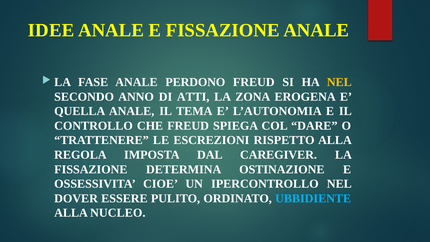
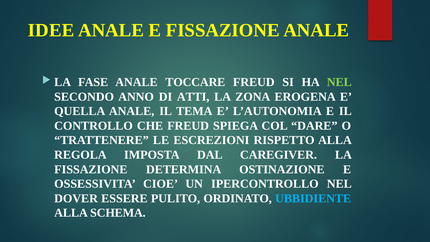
PERDONO: PERDONO -> TOCCARE (195, 82)
NEL colour: yellow -> light green (339, 82)
NUCLEO: NUCLEO -> SCHEMA (118, 213)
